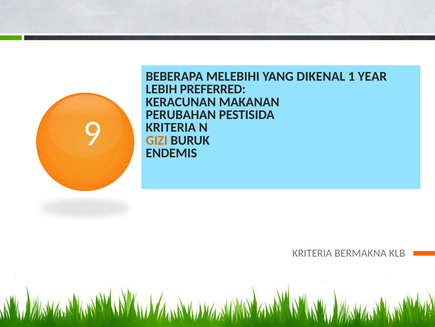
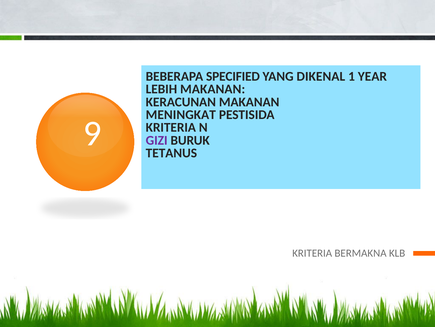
MELEBIHI: MELEBIHI -> SPECIFIED (233, 76)
LEBIH PREFERRED: PREFERRED -> MAKANAN (213, 89)
PERUBAHAN: PERUBAHAN -> MENINGKAT (181, 115)
GIZI colour: orange -> purple (157, 140)
ENDEMIS: ENDEMIS -> TETANUS (171, 153)
